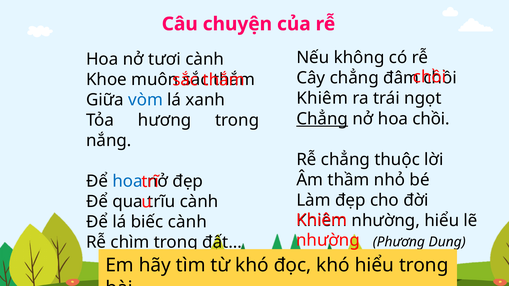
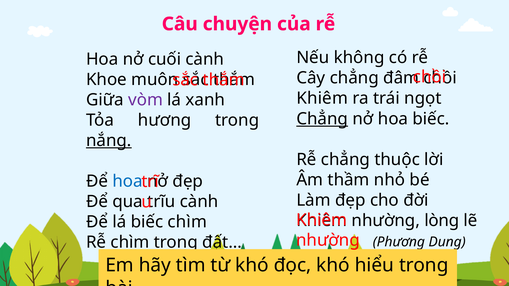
tươi: tươi -> cuối (165, 59)
vòm colour: blue -> purple (145, 100)
hoa chồi: chồi -> biếc (431, 119)
nắng underline: none -> present (109, 141)
nhường hiểu: hiểu -> lòng (442, 221)
biếc cành: cành -> chìm (187, 222)
